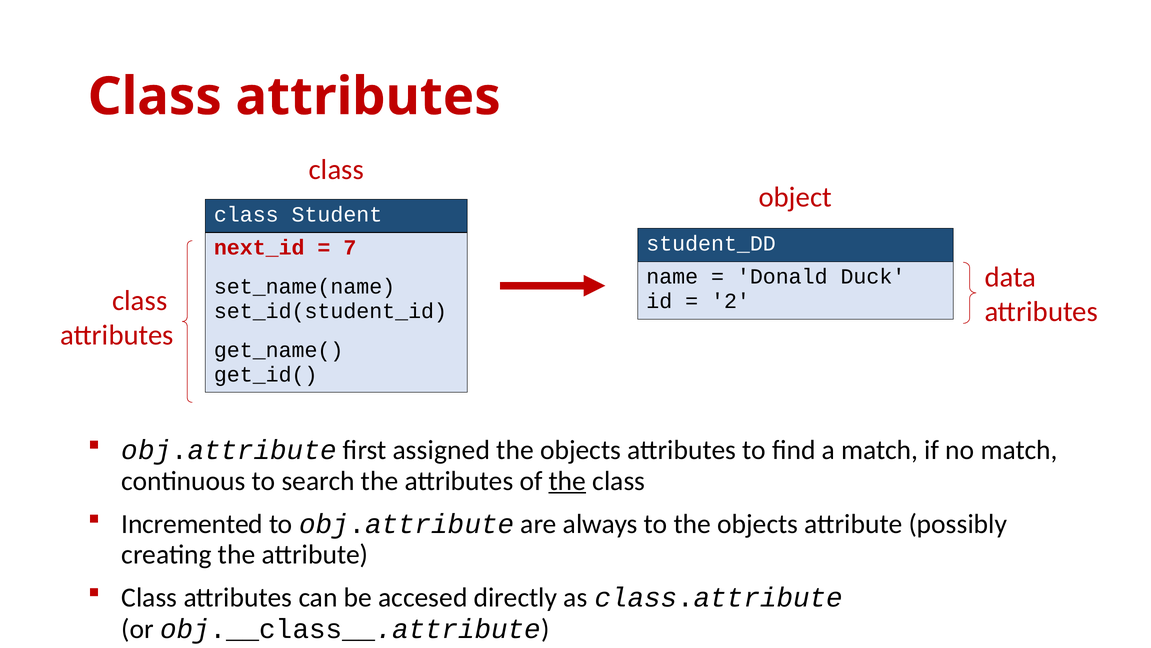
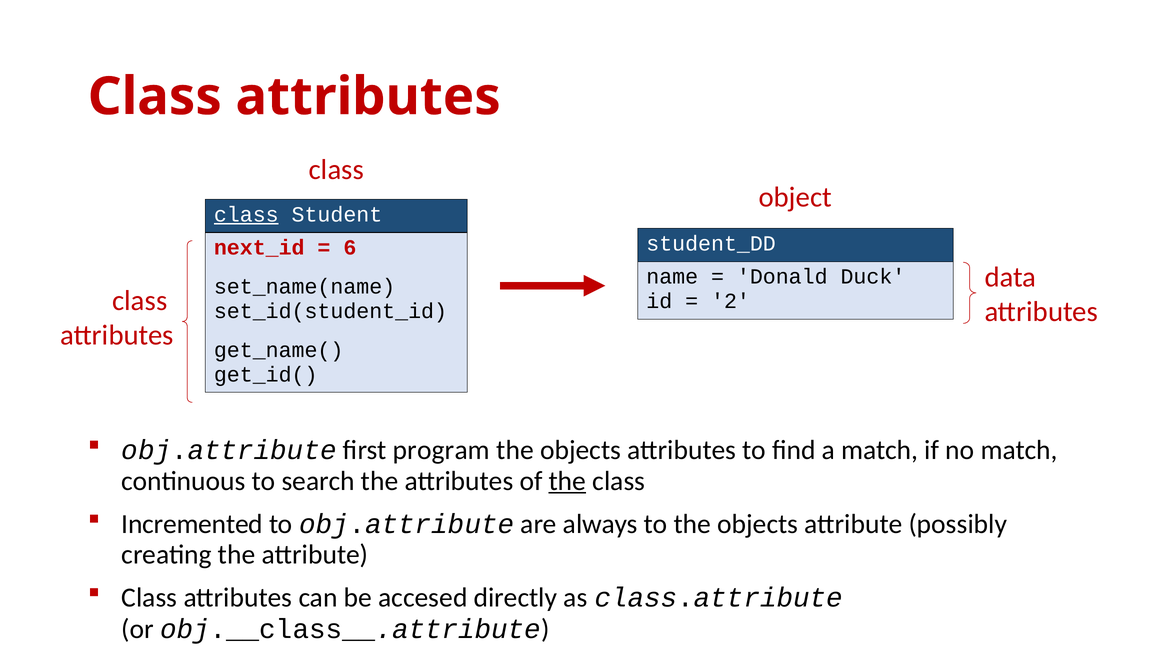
class underline: none -> present (246, 214)
7: 7 -> 6 (350, 247)
assigned: assigned -> program (441, 450)
